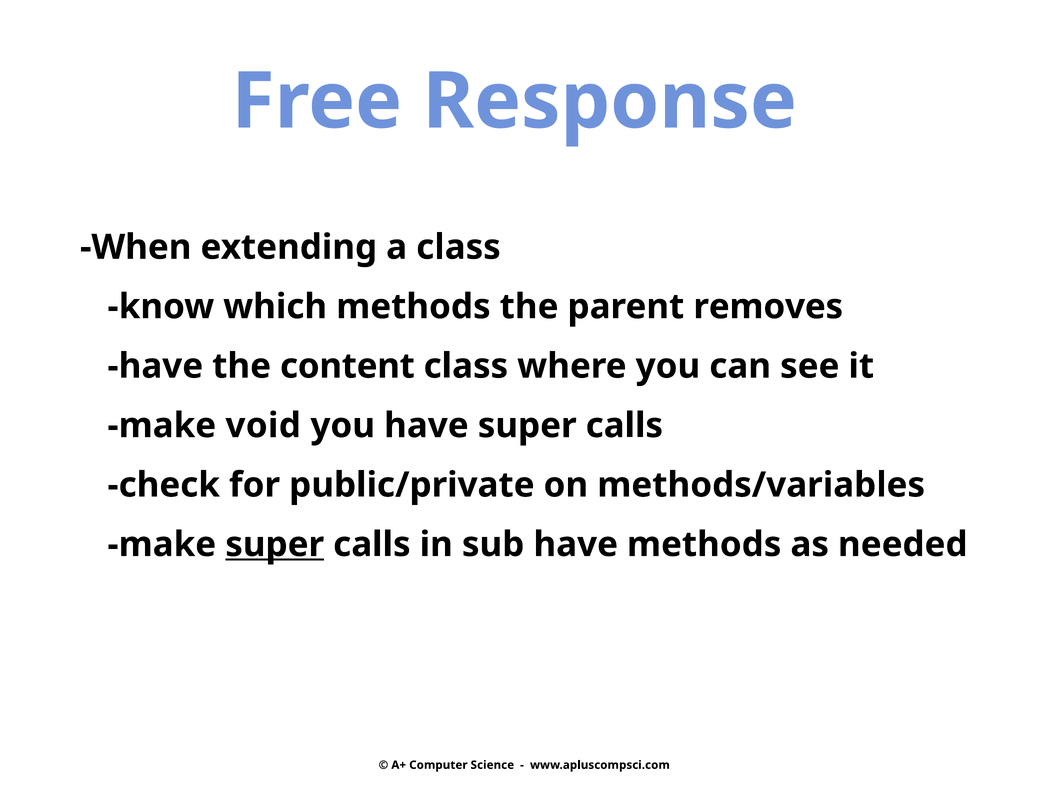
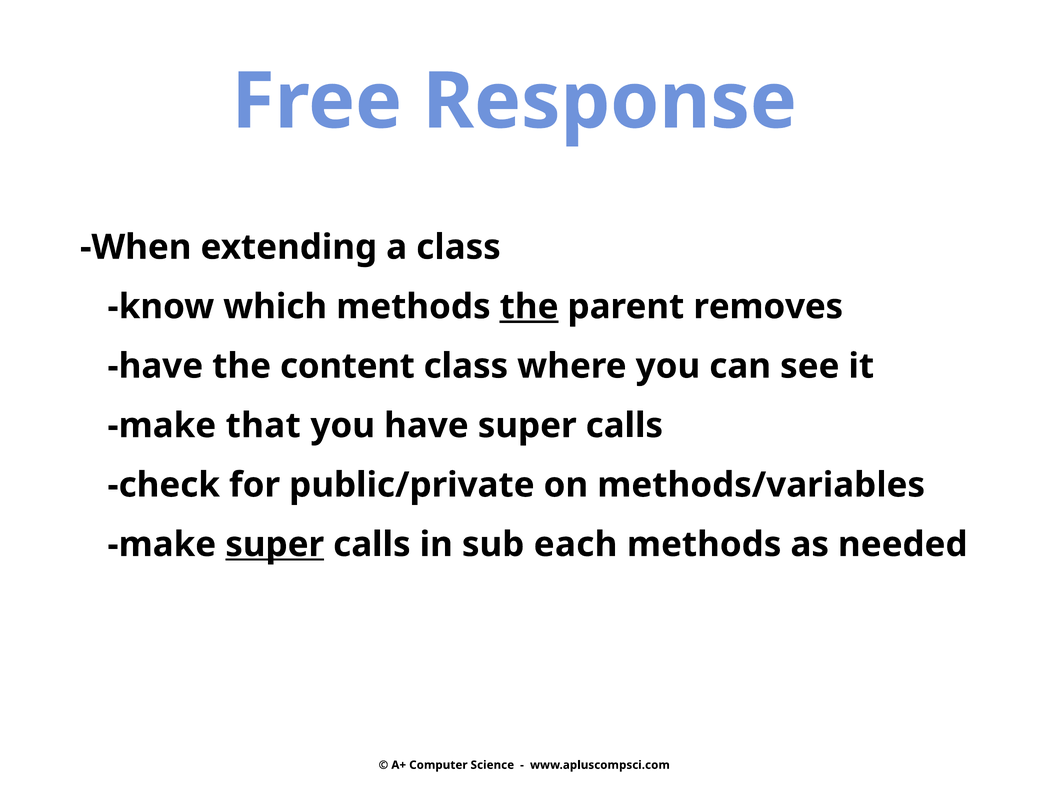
the underline: none -> present (529, 307)
void: void -> that (263, 425)
sub have: have -> each (576, 544)
